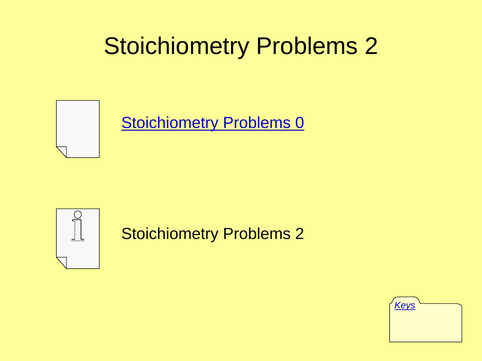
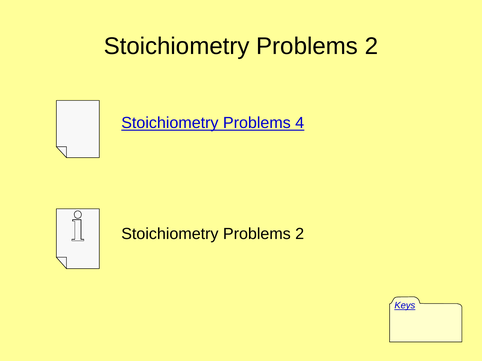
0: 0 -> 4 (300, 123)
